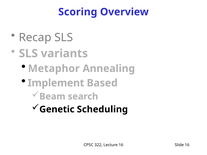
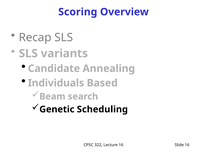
Metaphor: Metaphor -> Candidate (54, 69)
Implement: Implement -> Individuals (56, 83)
